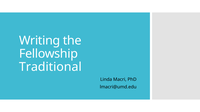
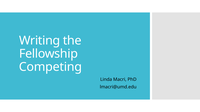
Traditional: Traditional -> Competing (50, 67)
